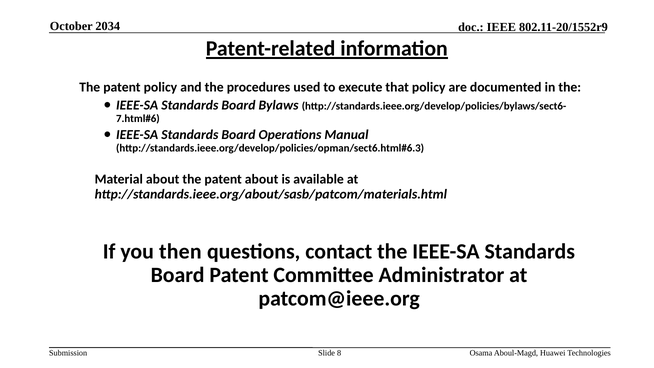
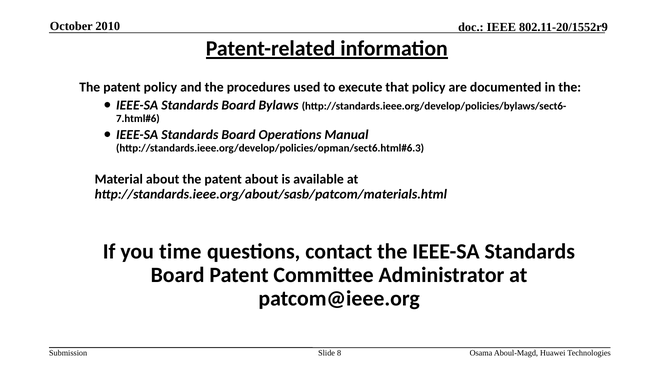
2034: 2034 -> 2010 (108, 26)
then: then -> time (180, 251)
